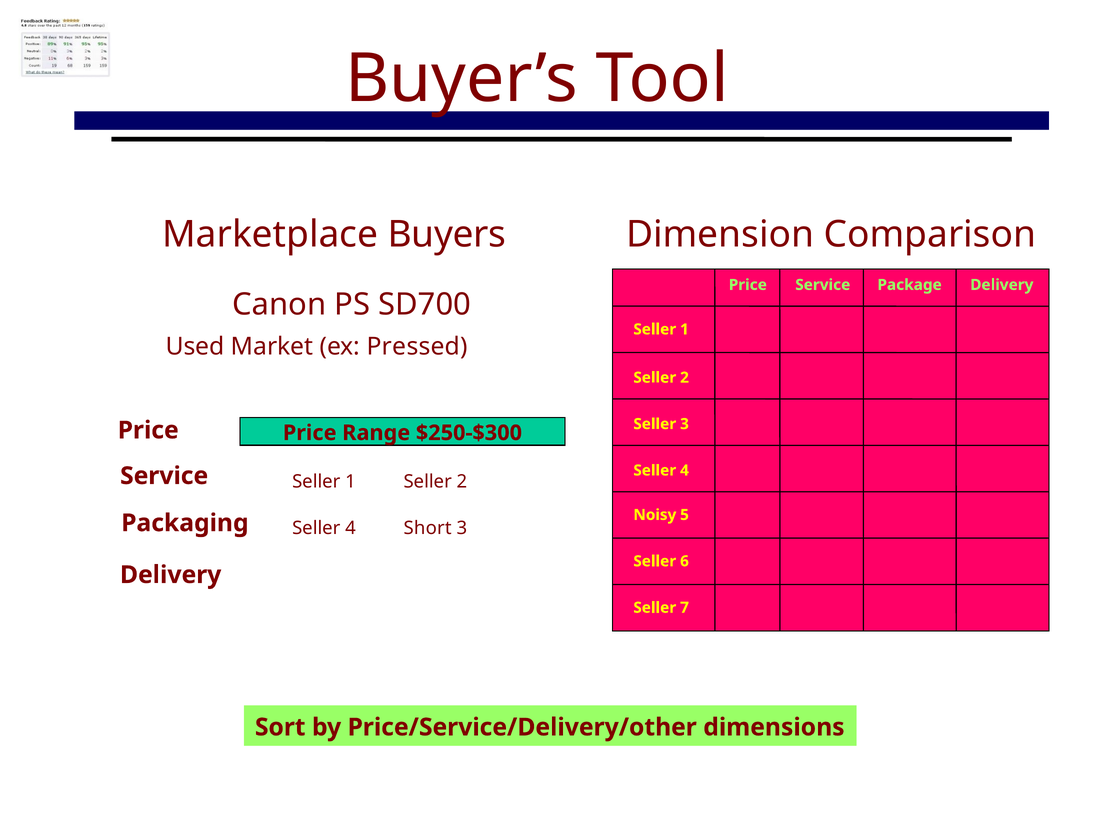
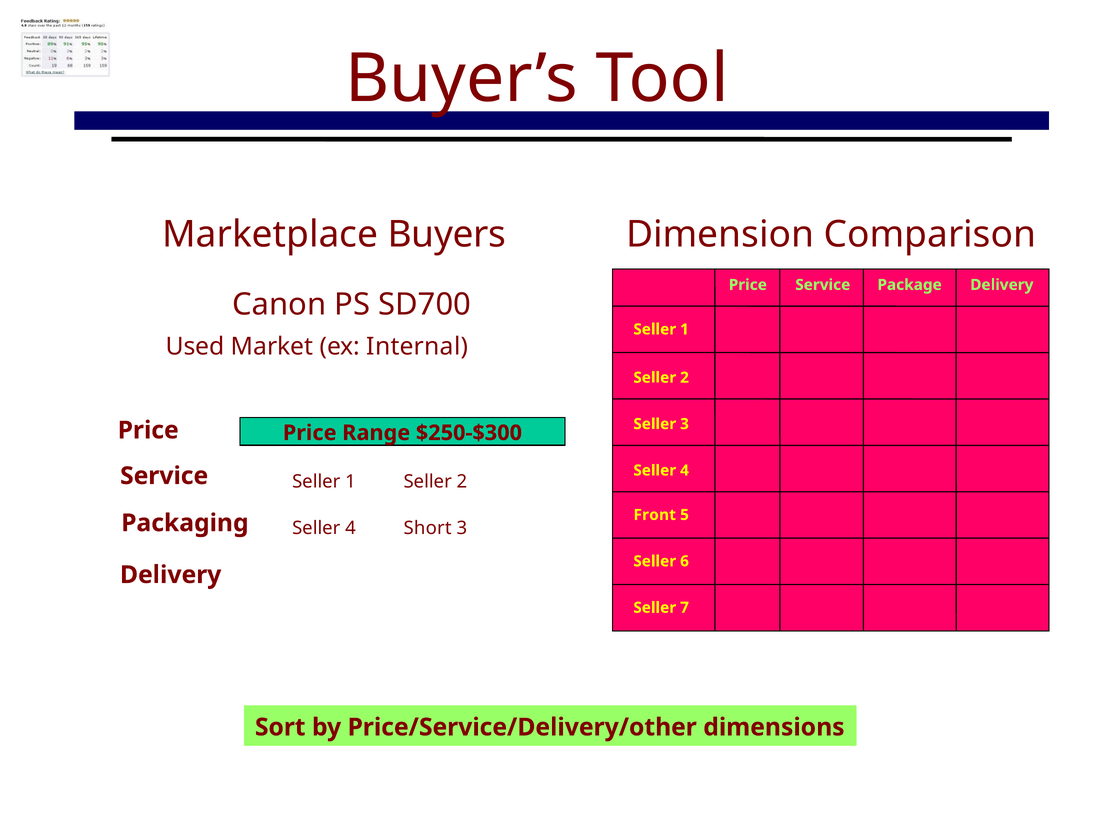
Pressed: Pressed -> Internal (417, 347)
Noisy: Noisy -> Front (655, 515)
